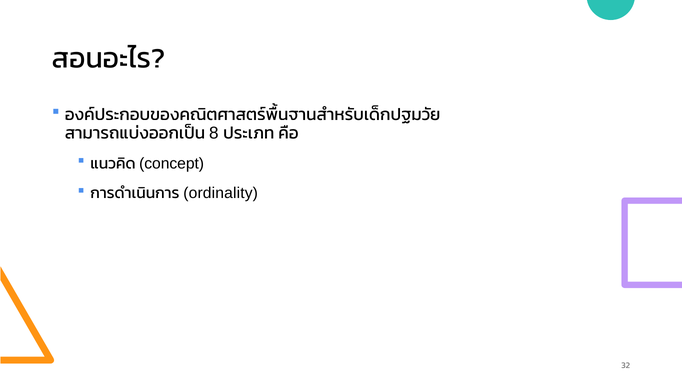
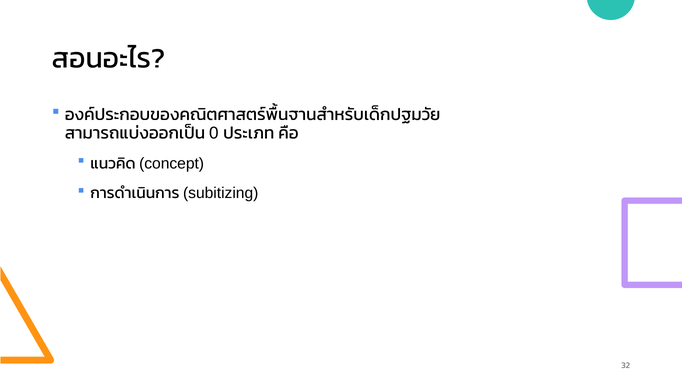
8: 8 -> 0 (214, 133)
ordinality: ordinality -> subitizing (221, 193)
